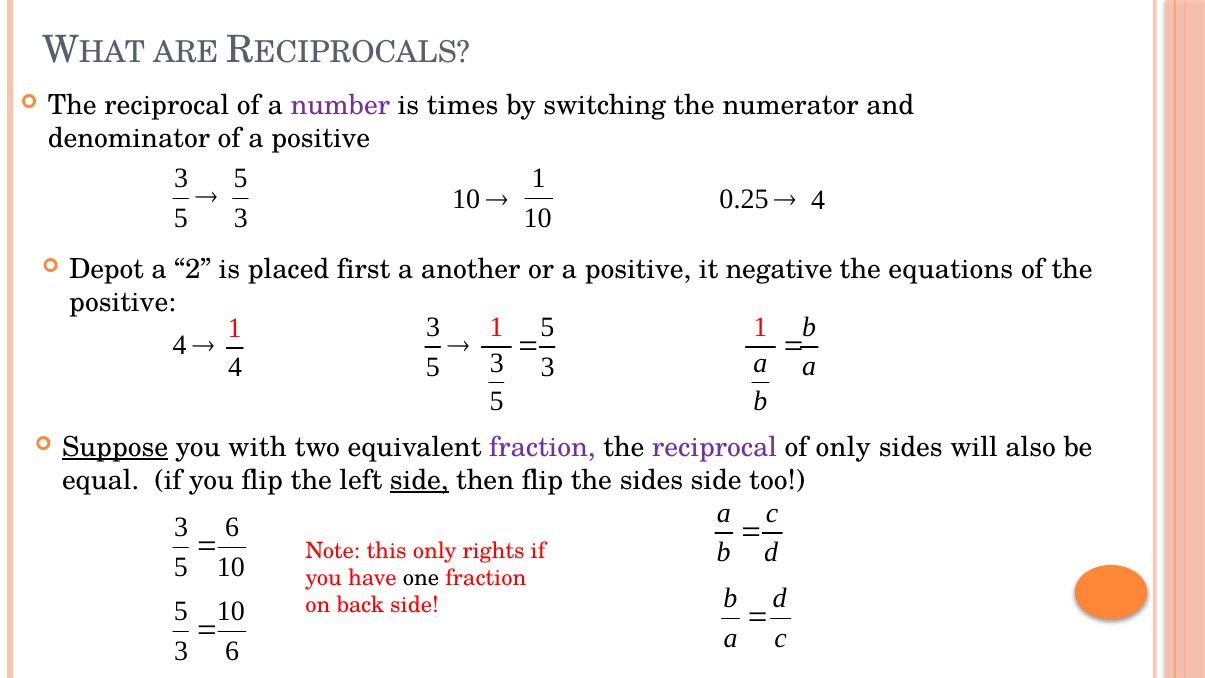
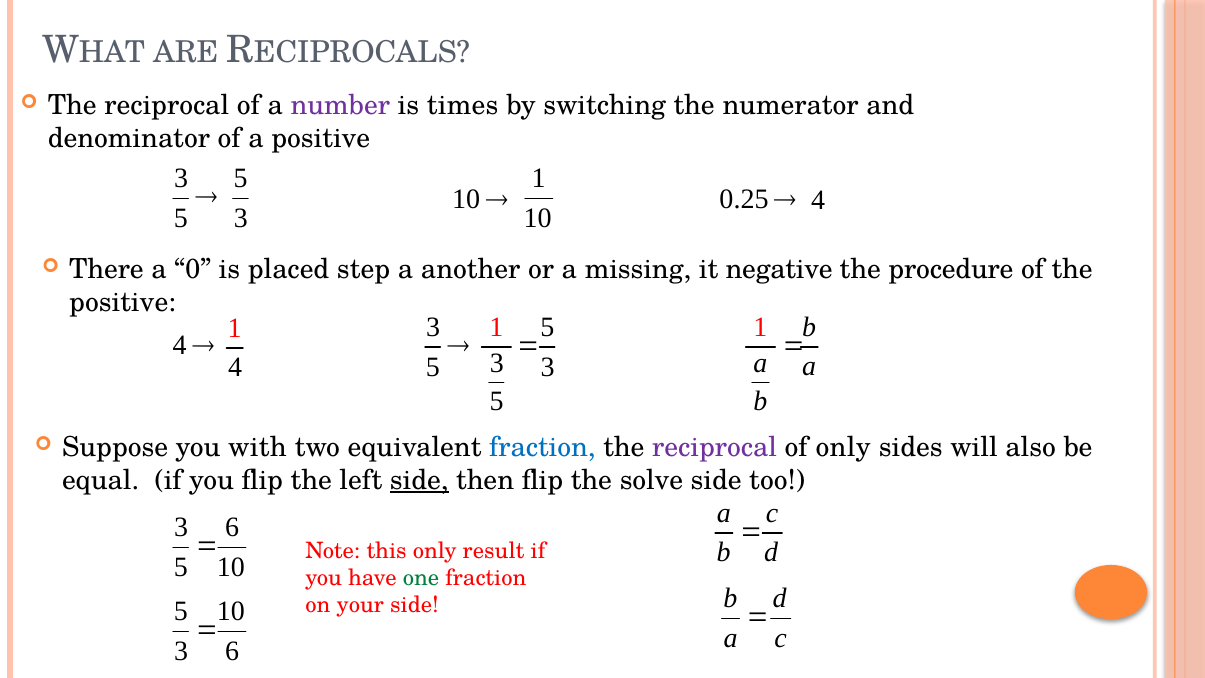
Depot: Depot -> There (106, 269)
2: 2 -> 0 (193, 269)
first: first -> step (364, 269)
or a positive: positive -> missing (638, 269)
equations: equations -> procedure (951, 269)
Suppose underline: present -> none (115, 447)
fraction colour: purple -> blue (542, 447)
the sides: sides -> solve (651, 480)
rights: rights -> result (494, 551)
one colour: black -> green (421, 578)
back: back -> your (360, 605)
